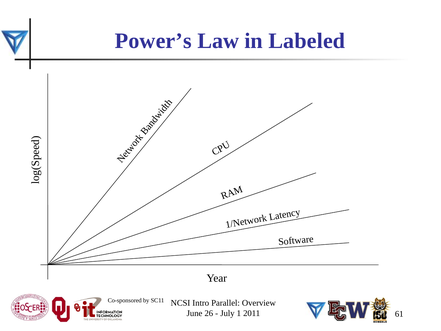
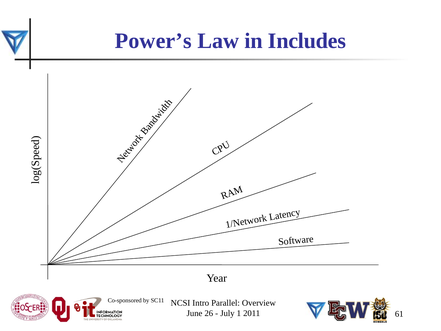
Labeled: Labeled -> Includes (307, 41)
